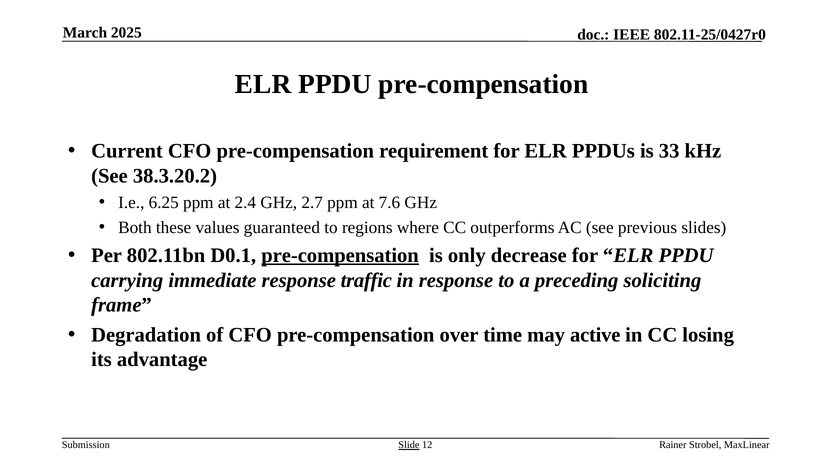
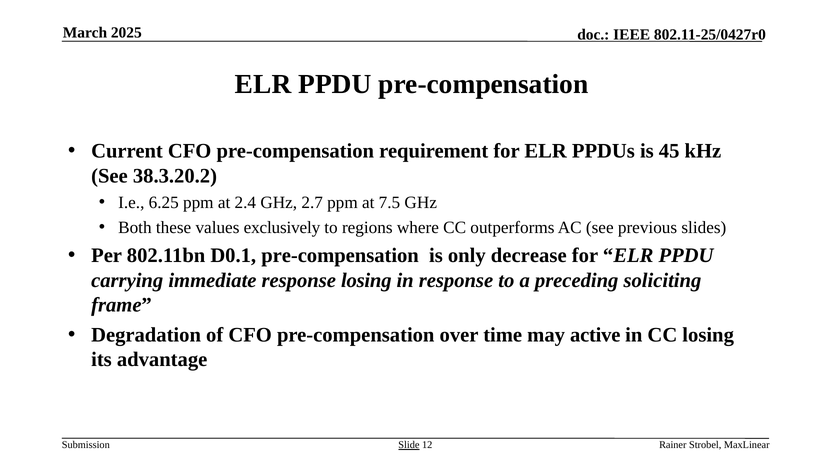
33: 33 -> 45 (669, 151)
7.6: 7.6 -> 7.5 (389, 202)
guaranteed: guaranteed -> exclusively (282, 227)
pre-compensation underline: present -> none (340, 255)
response traffic: traffic -> losing (366, 280)
